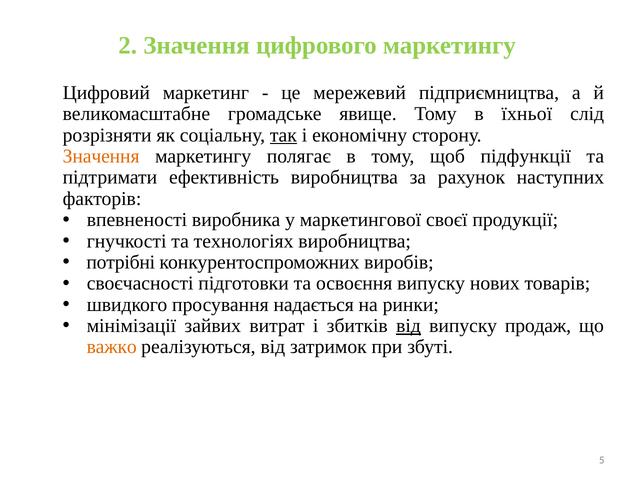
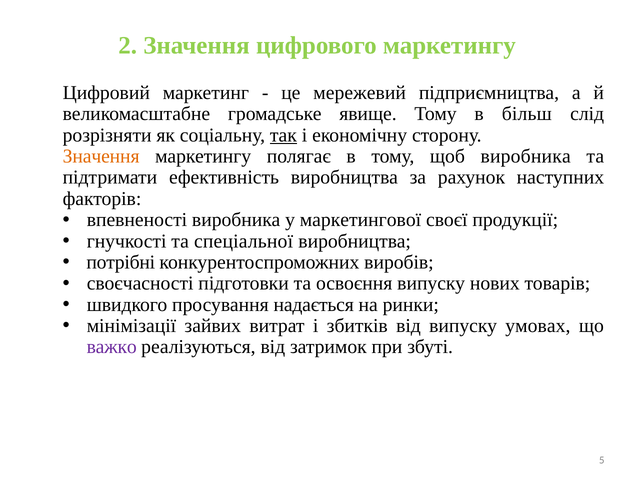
їхньої: їхньої -> більш (527, 114)
щоб підфункції: підфункції -> виробника (526, 156)
технологіях: технологіях -> спеціальної (244, 241)
від underline: present -> none (408, 326)
продаж: продаж -> умовах (538, 326)
важко colour: orange -> purple (112, 347)
